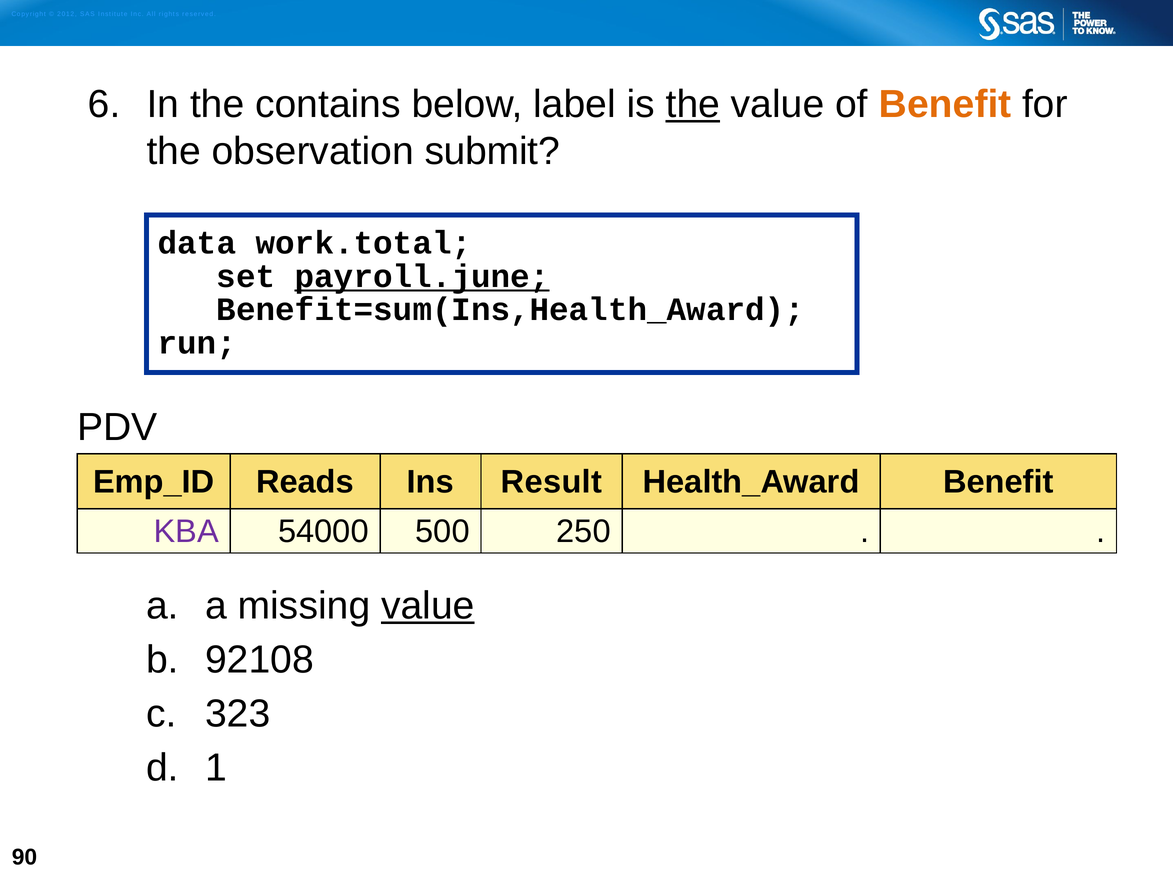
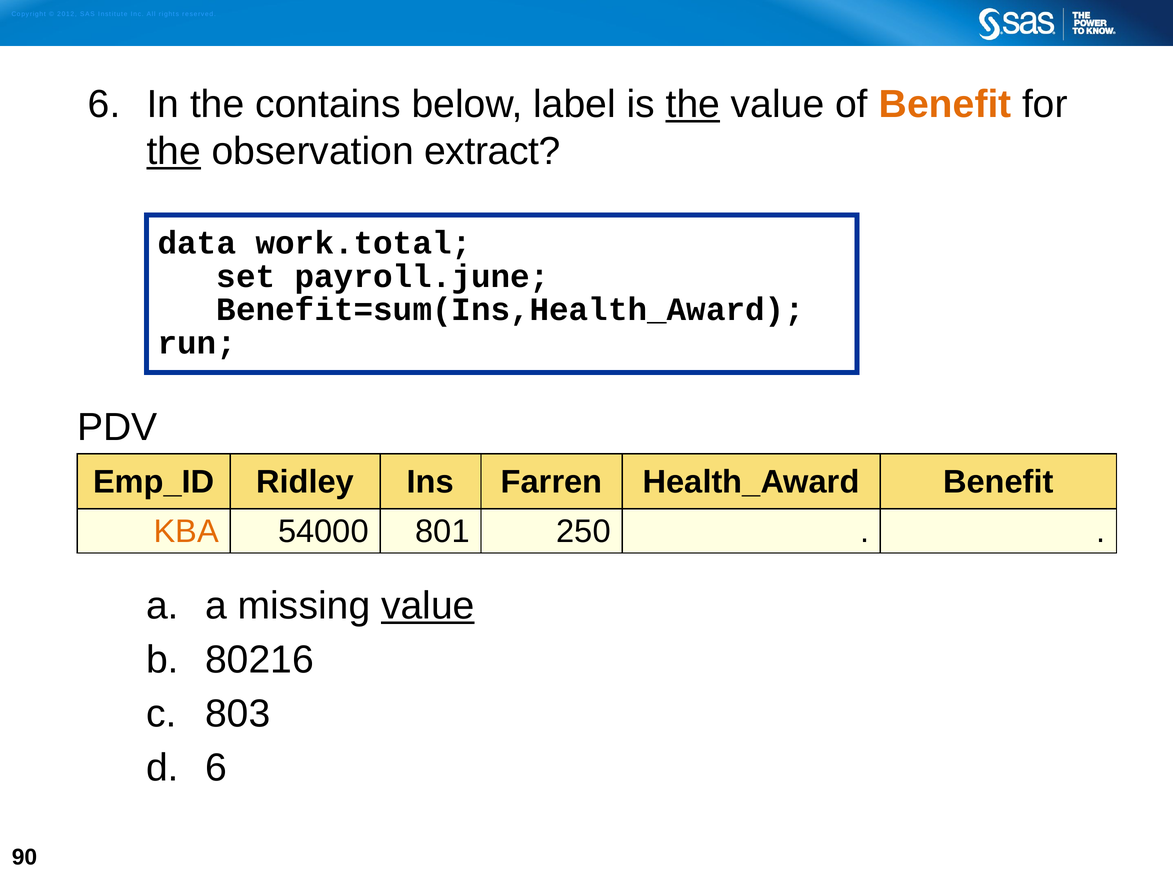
the underline: none -> present (174, 151)
submit: submit -> extract (492, 151)
payroll.june underline: present -> none (422, 276)
Reads: Reads -> Ridley (305, 482)
Result: Result -> Farren (552, 482)
KBA colour: purple -> orange (186, 531)
500: 500 -> 801 (443, 531)
92108: 92108 -> 80216 (260, 660)
323: 323 -> 803 (238, 714)
1: 1 -> 6 (216, 768)
